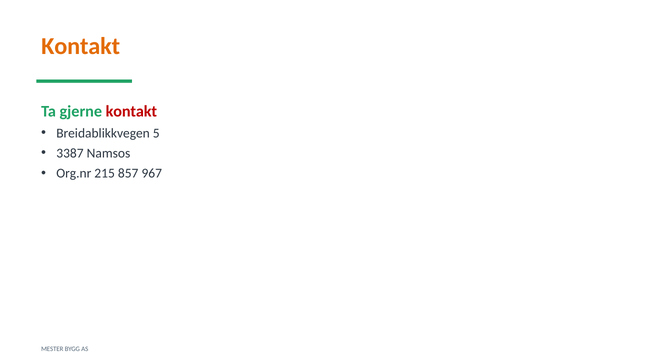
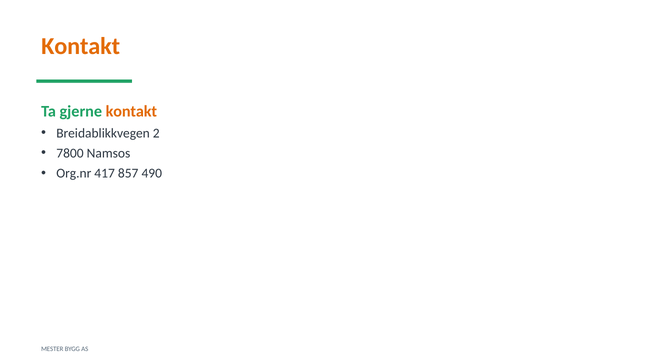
kontakt colour: red -> orange (131, 111)
5: 5 -> 2 (156, 133)
3387: 3387 -> 7800 (70, 153)
215: 215 -> 417 (105, 174)
967: 967 -> 490 (152, 174)
